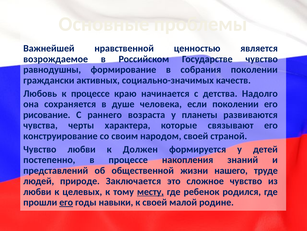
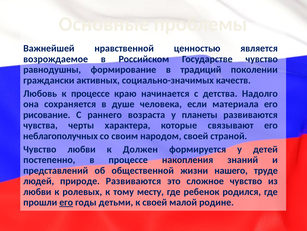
собрания: собрания -> традиций (201, 69)
если поколении: поколении -> материала (235, 104)
конструирование: конструирование -> неблагополучных (60, 136)
природе Заключается: Заключается -> Развиваются (133, 181)
целевых: целевых -> ролевых (82, 191)
месту underline: present -> none (150, 191)
навыки: навыки -> детьми (116, 202)
